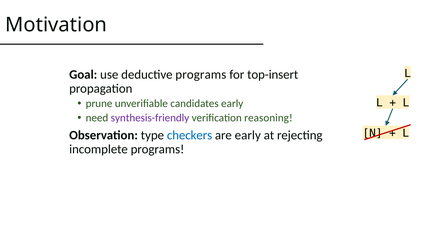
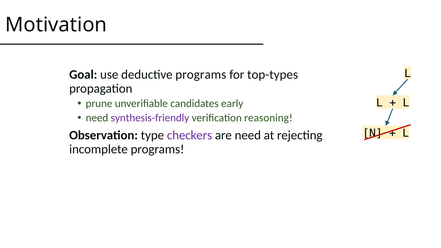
top-insert: top-insert -> top-types (273, 75)
checkers colour: blue -> purple (190, 135)
are early: early -> need (248, 135)
